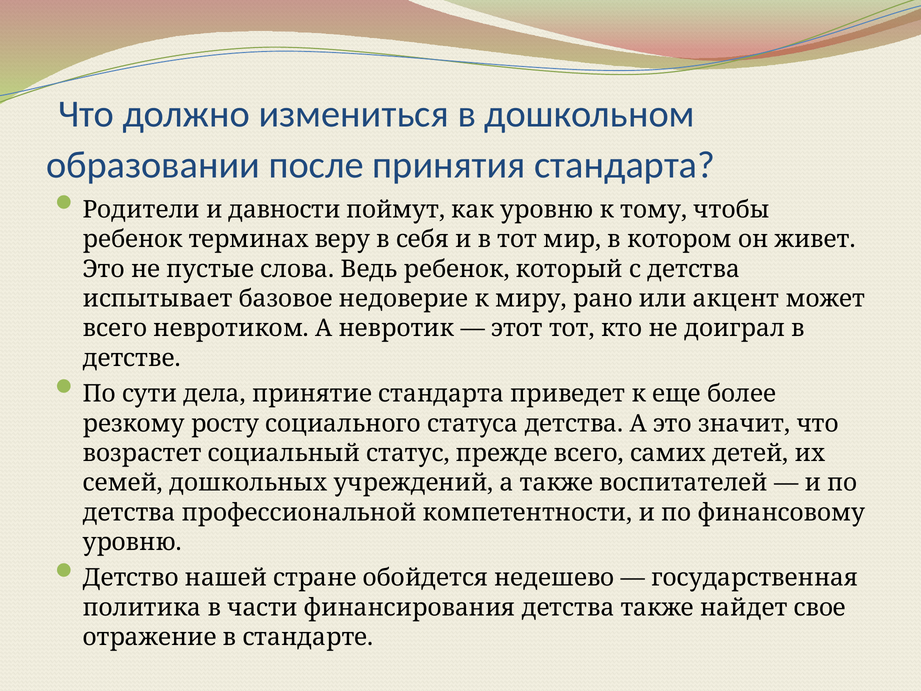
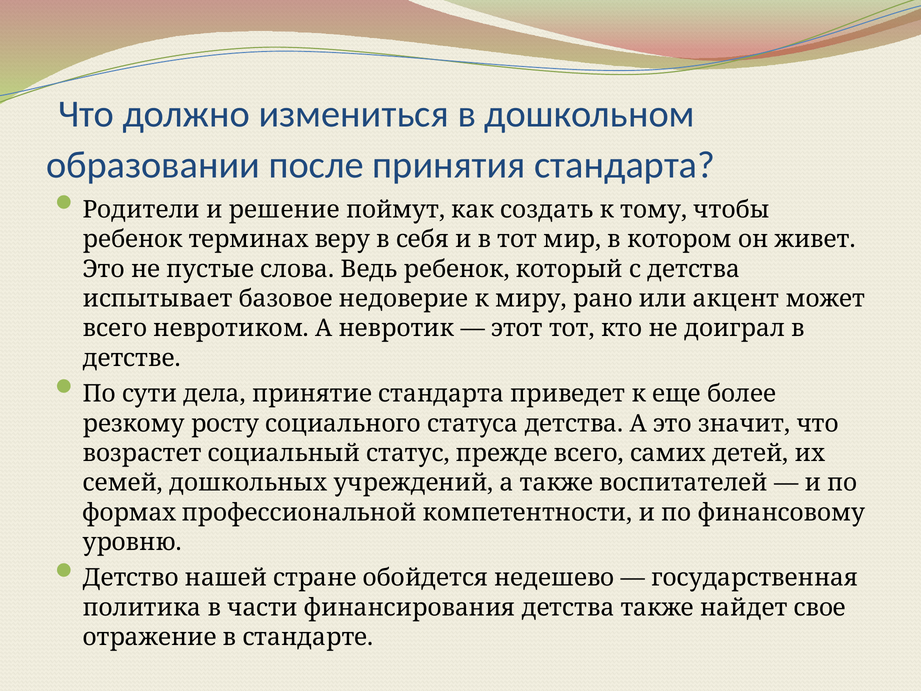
давности: давности -> решение (284, 210)
как уровню: уровню -> создать (547, 210)
детства: детства -> формах (129, 512)
